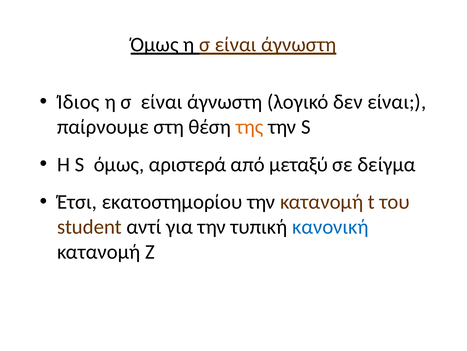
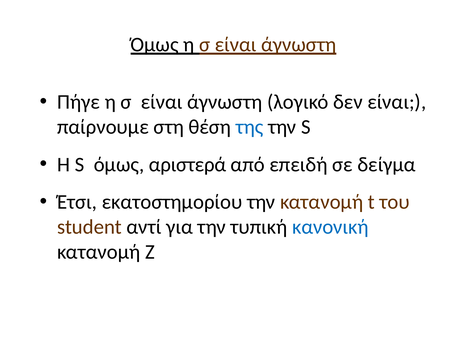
Ίδιος: Ίδιος -> Πήγε (79, 102)
της colour: orange -> blue (250, 127)
μεταξύ: μεταξύ -> επειδή (299, 164)
